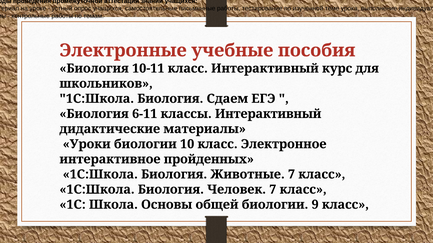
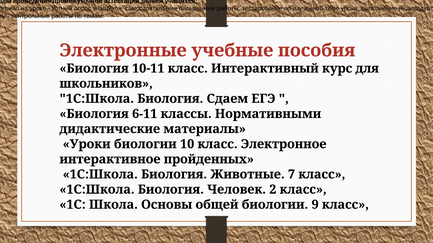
классы Интерактивный: Интерактивный -> Нормативными (268, 114)
Человек 7: 7 -> 2 (273, 190)
